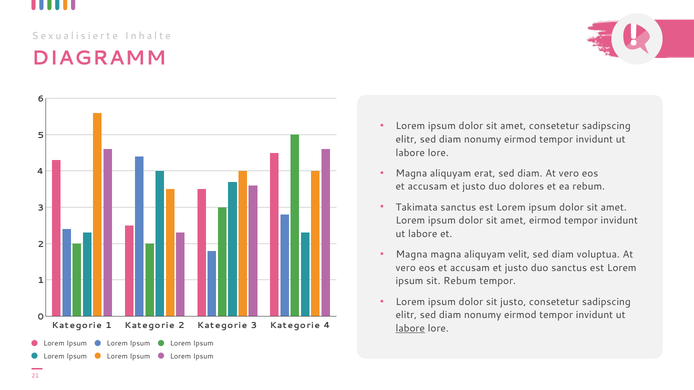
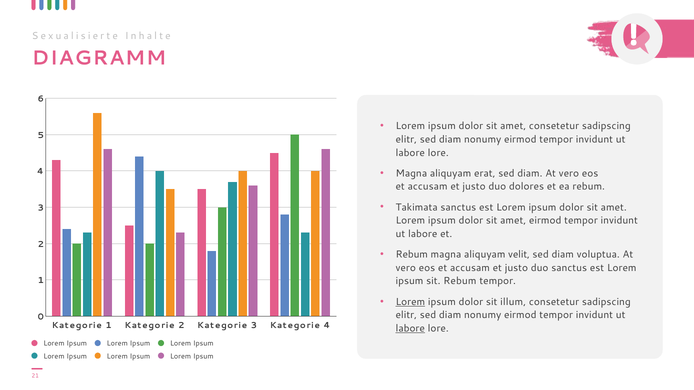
Magna: Magna -> Rebum (412, 255)
Lorem underline: none -> present (410, 302)
sit justo: justo -> illum (513, 302)
